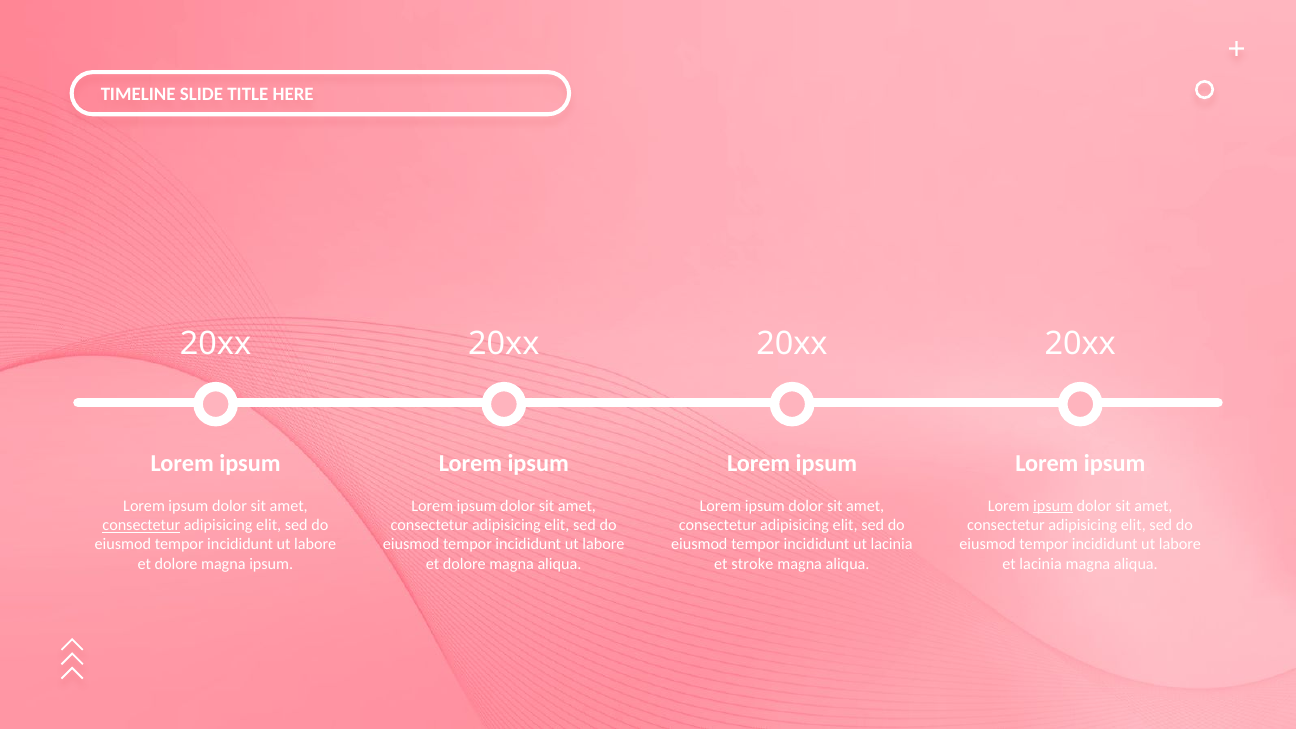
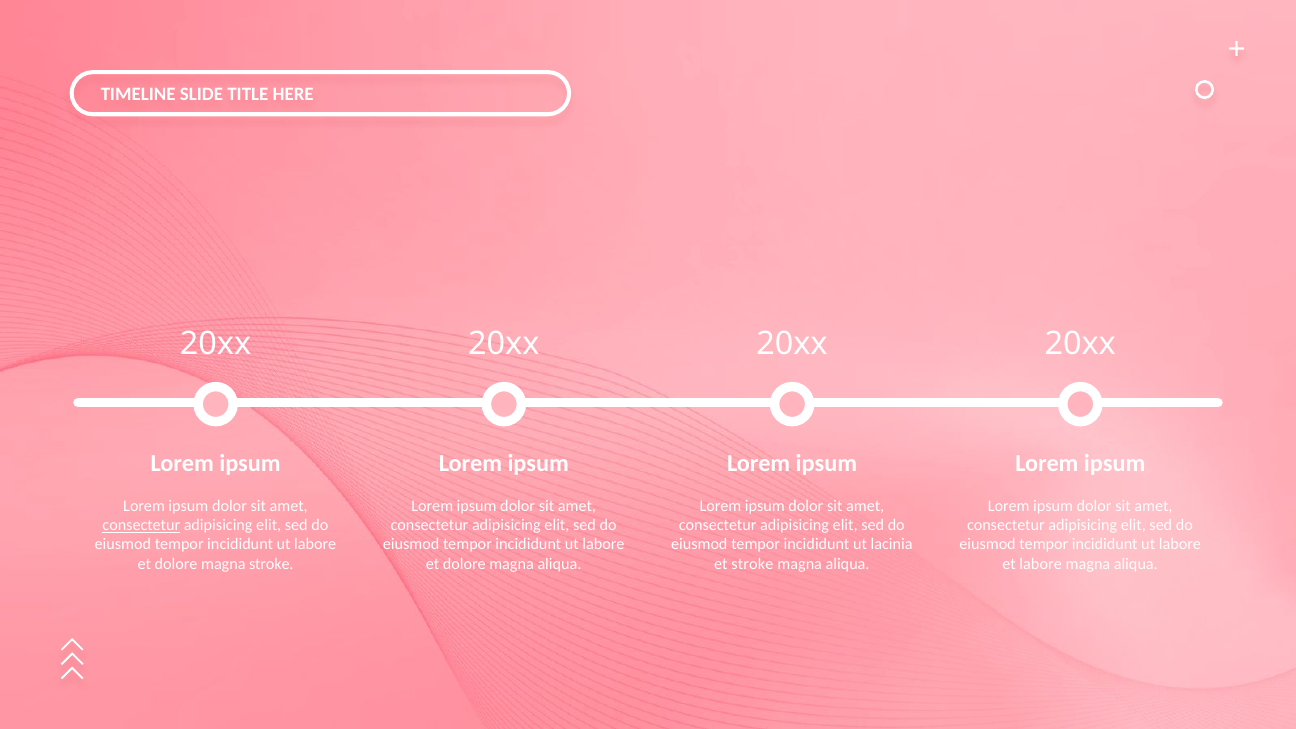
ipsum underline: present -> none (1053, 506)
magna ipsum: ipsum -> stroke (271, 564)
et lacinia: lacinia -> labore (1041, 564)
